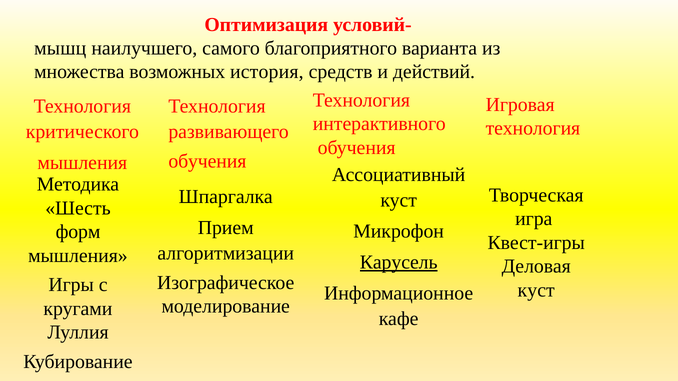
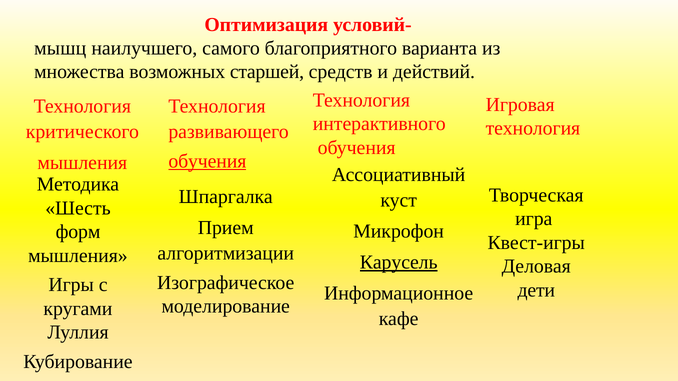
история: история -> старшей (267, 72)
обучения underline: none -> present (207, 161)
куст: куст -> дети (536, 290)
